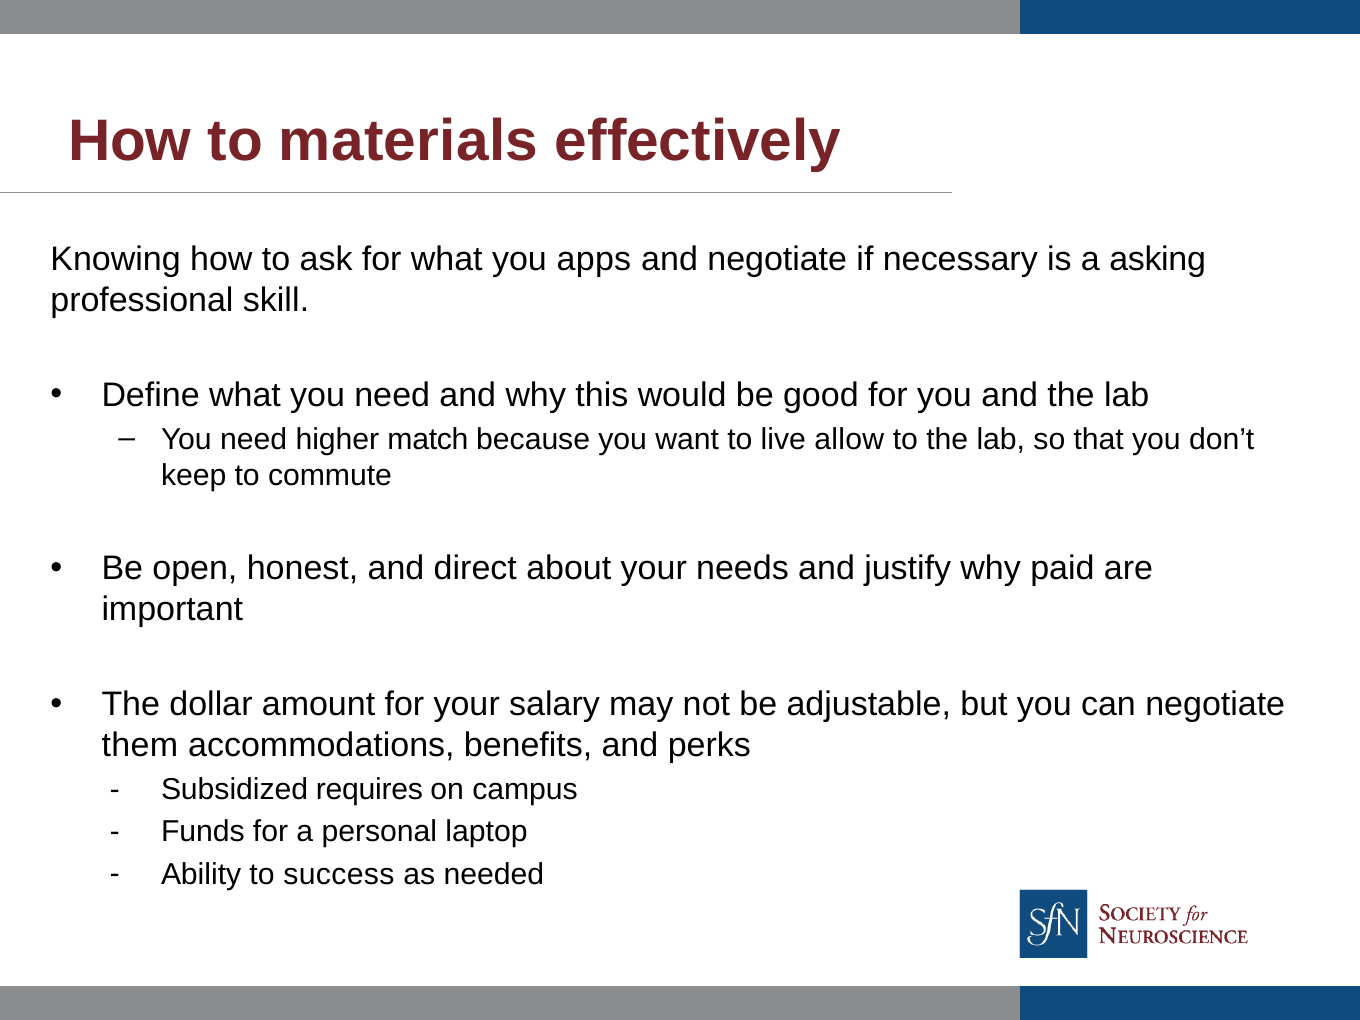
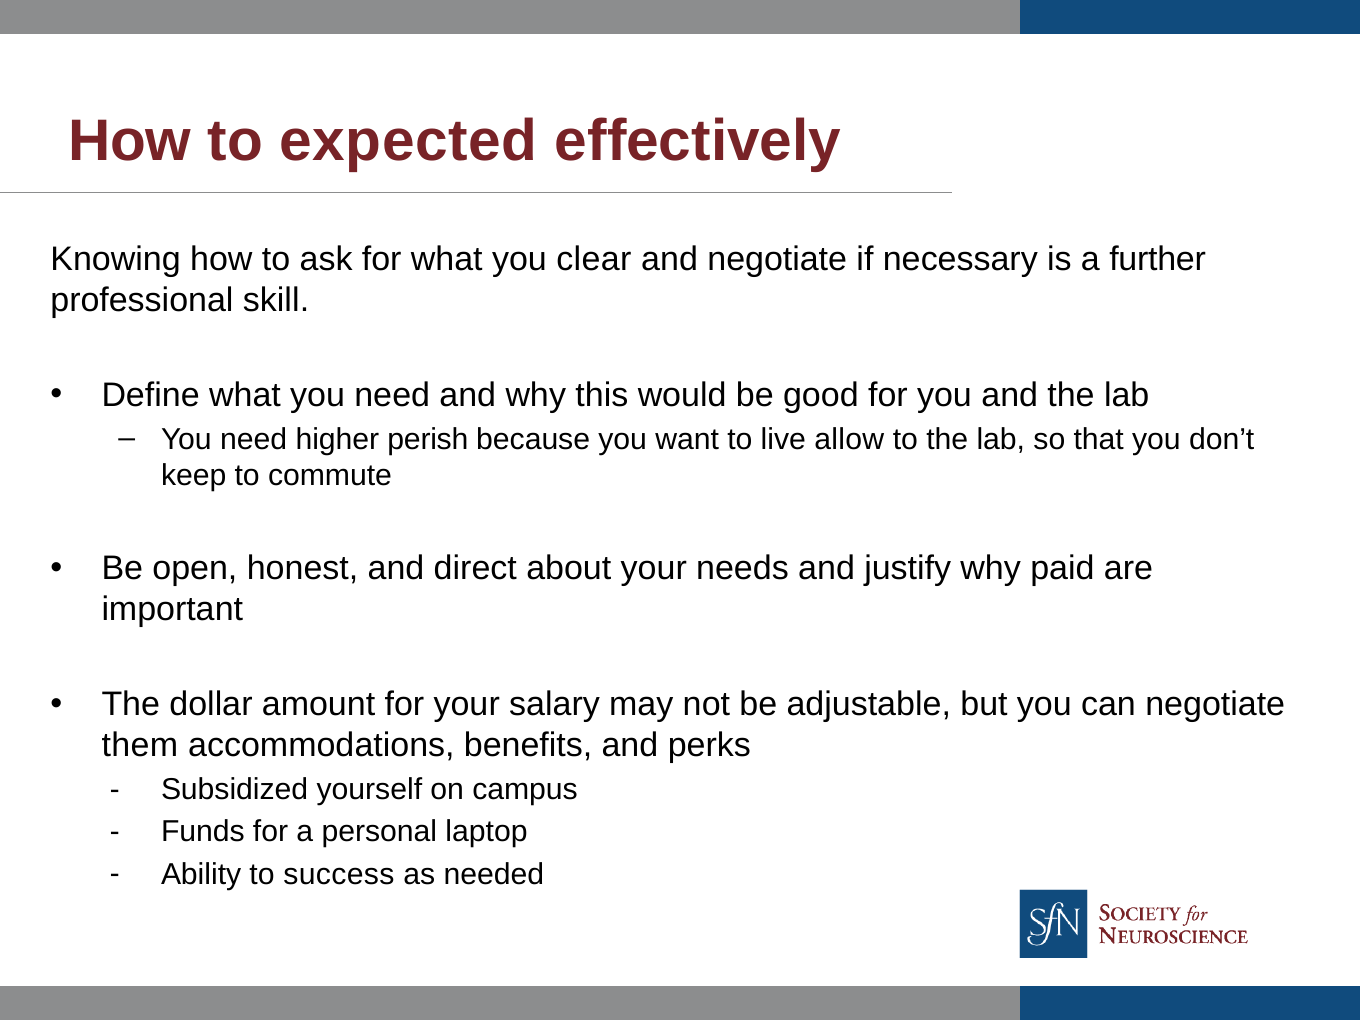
materials: materials -> expected (409, 141)
apps: apps -> clear (594, 259)
asking: asking -> further (1158, 259)
match: match -> perish (428, 439)
requires: requires -> yourself (369, 790)
